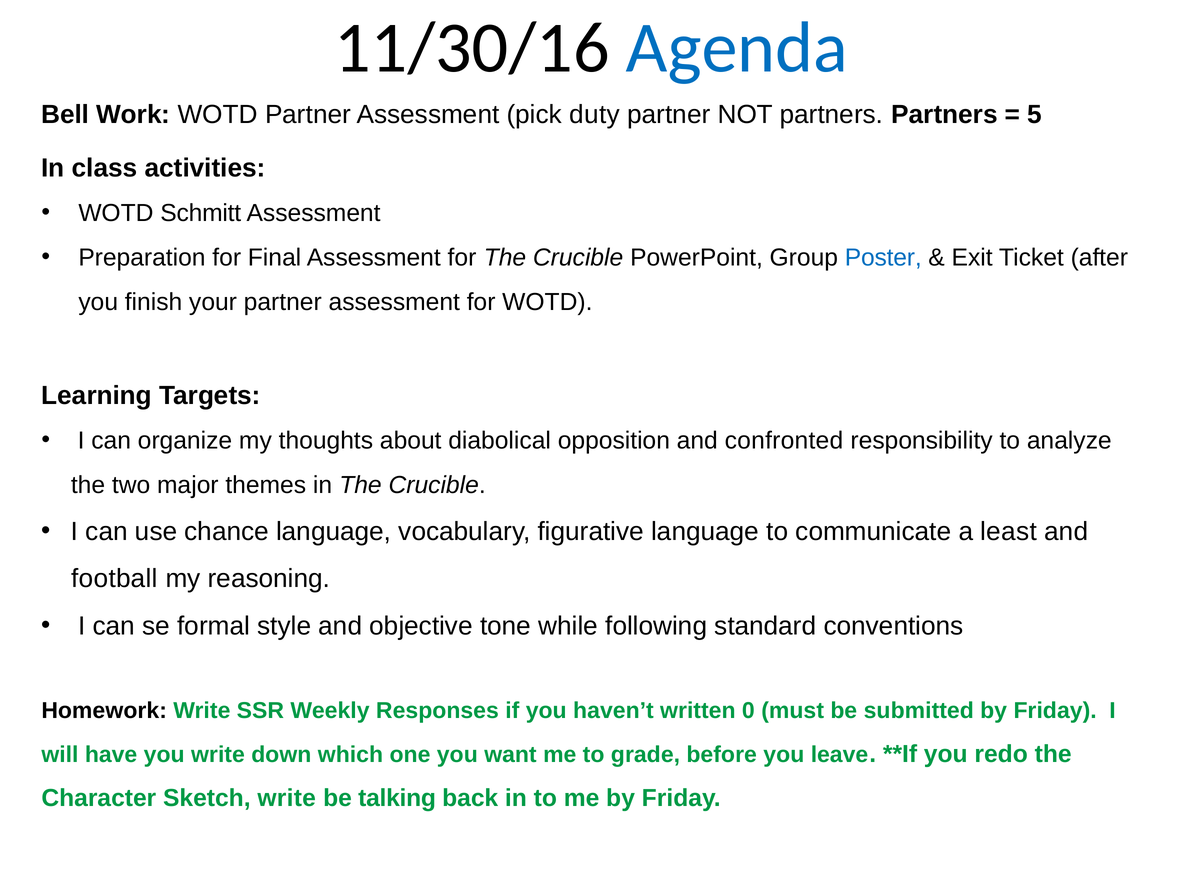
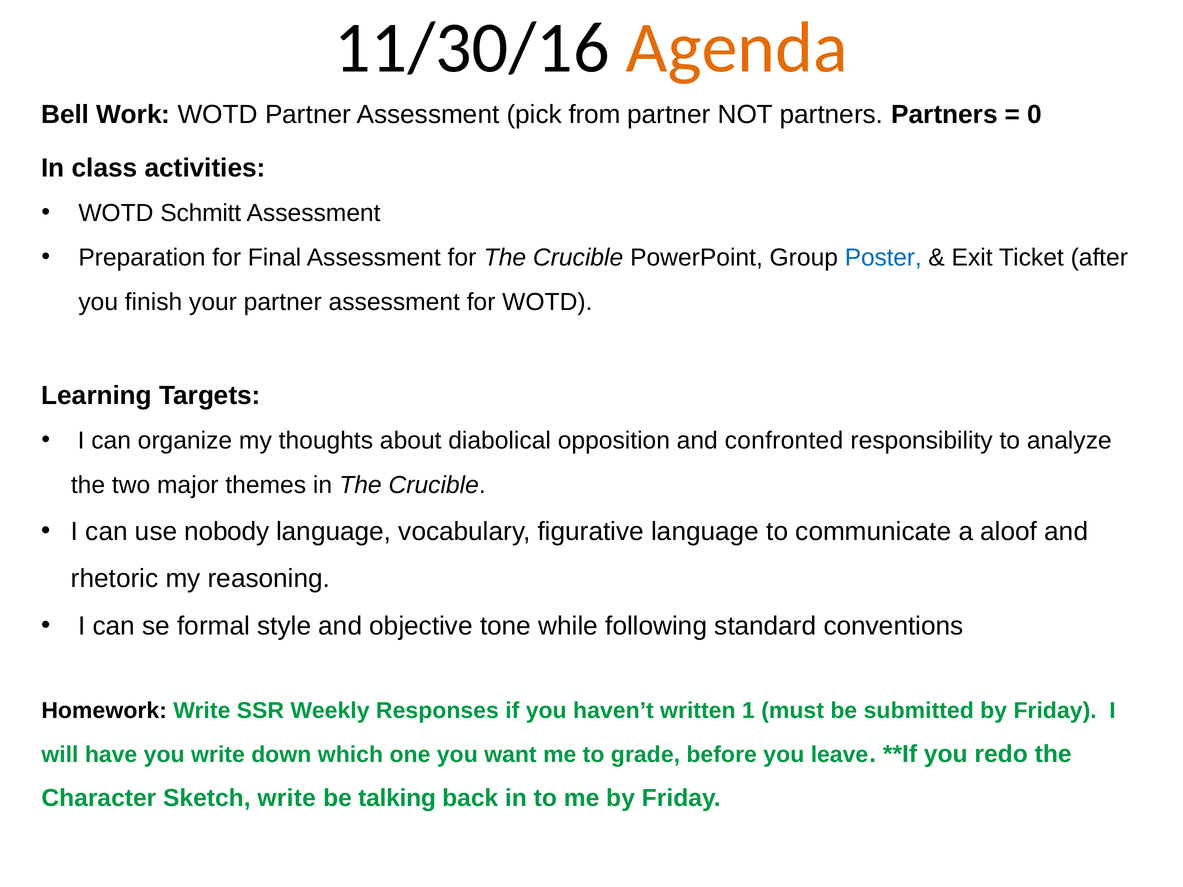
Agenda colour: blue -> orange (737, 48)
duty: duty -> from (595, 115)
5: 5 -> 0 (1035, 115)
chance: chance -> nobody (227, 532)
least: least -> aloof (1009, 532)
football: football -> rhetoric (115, 579)
0: 0 -> 1 (748, 711)
